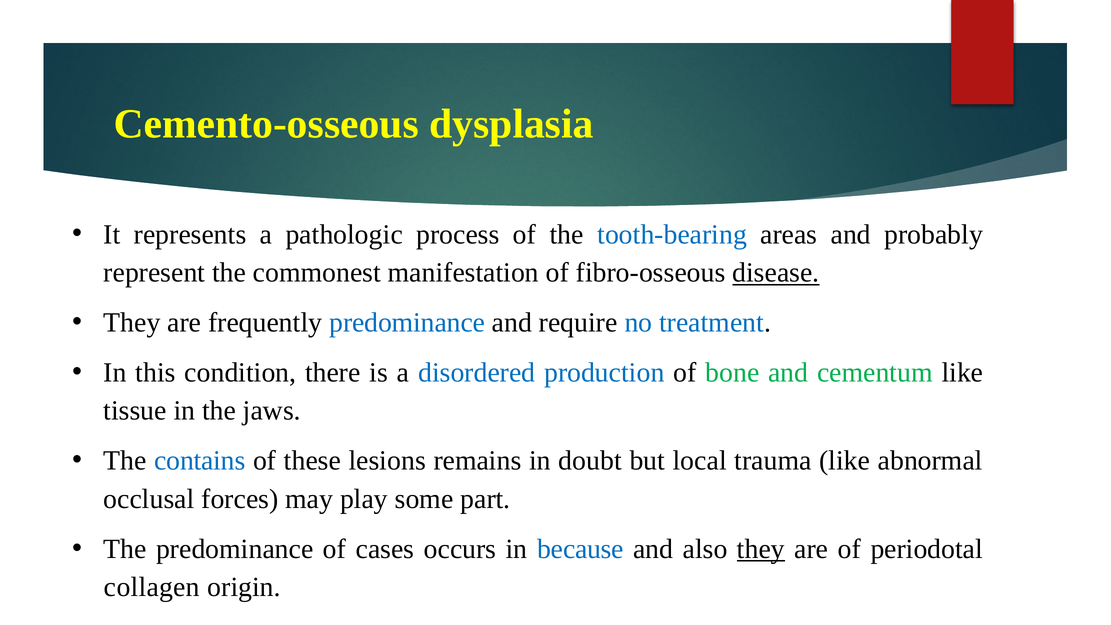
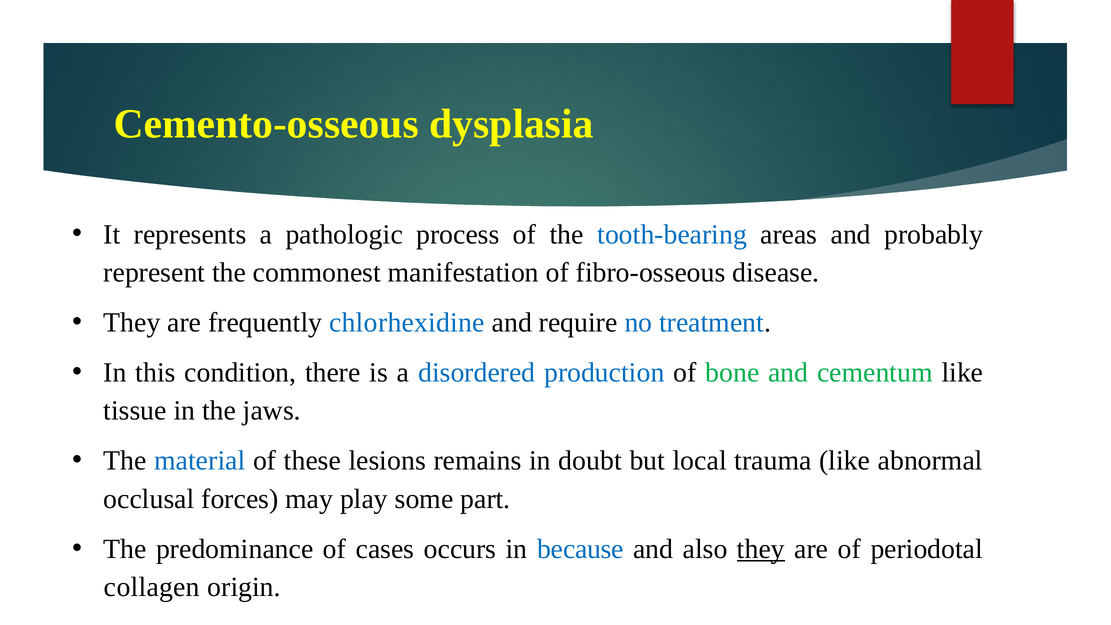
disease underline: present -> none (776, 273)
frequently predominance: predominance -> chlorhexidine (407, 323)
contains: contains -> material (200, 461)
